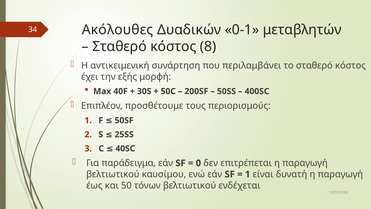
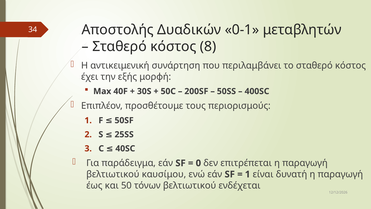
Ακόλουθες: Ακόλουθες -> Αποστολής (118, 30)
